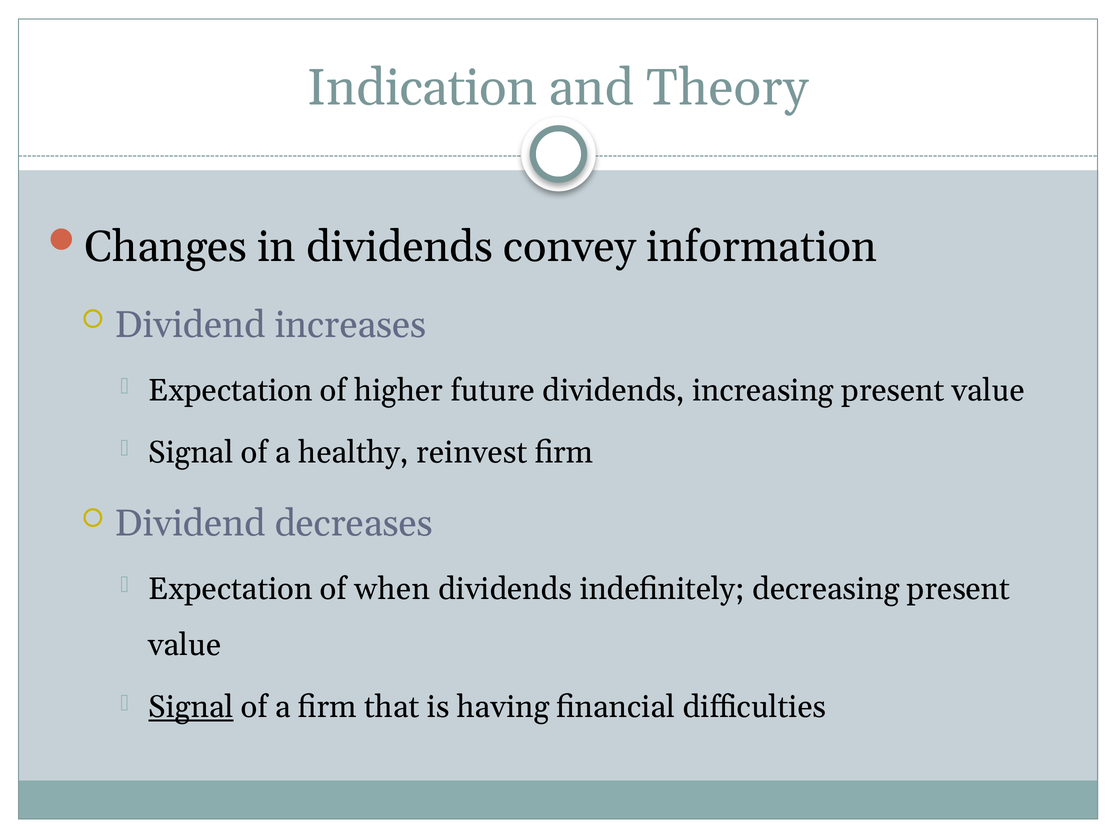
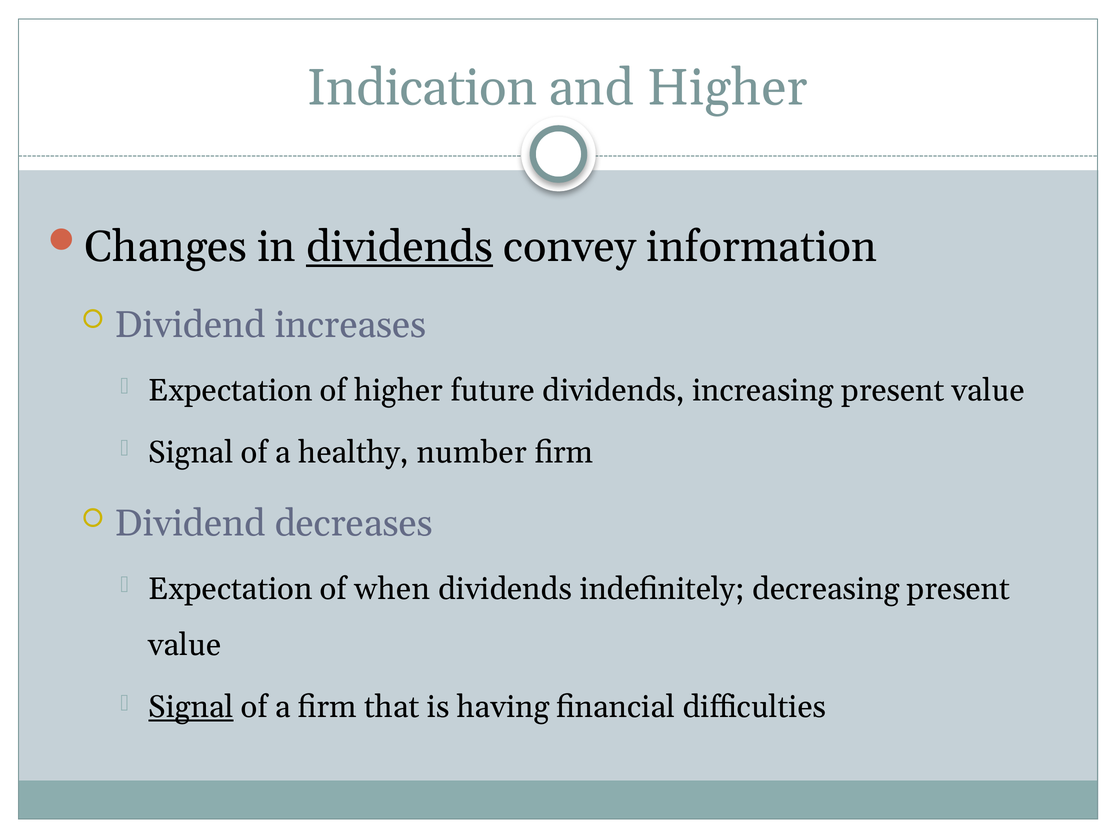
and Theory: Theory -> Higher (727, 88)
dividends underline: none -> present (400, 247)
reinvest: reinvest -> number (472, 452)
